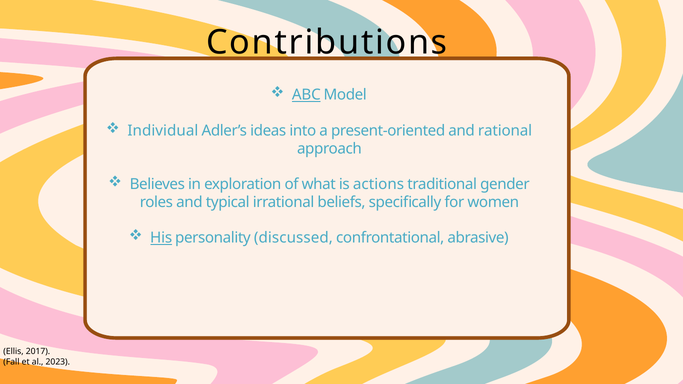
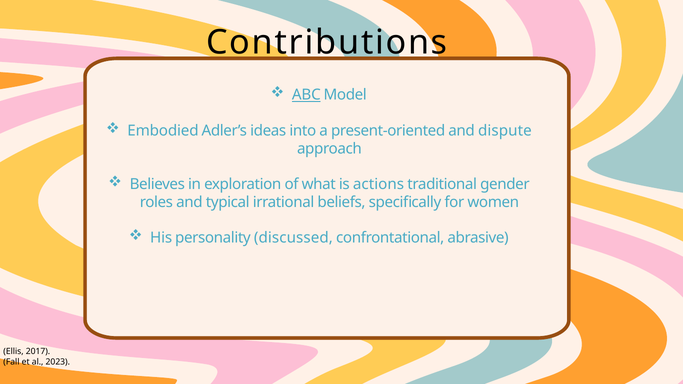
Individual: Individual -> Embodied (163, 131)
rational: rational -> dispute (505, 131)
His underline: present -> none (161, 238)
